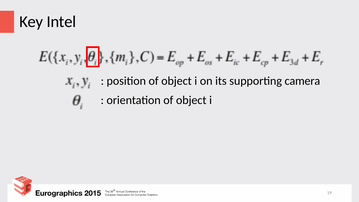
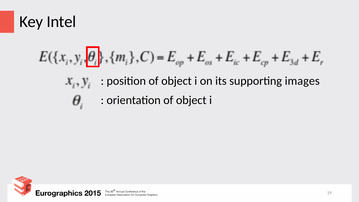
camera: camera -> images (302, 81)
